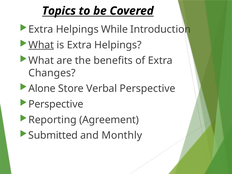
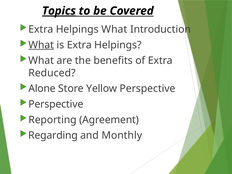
Topics underline: none -> present (59, 11)
Helpings While: While -> What (114, 29)
Changes: Changes -> Reduced (52, 73)
Verbal: Verbal -> Yellow (102, 89)
Submitted: Submitted -> Regarding (53, 135)
